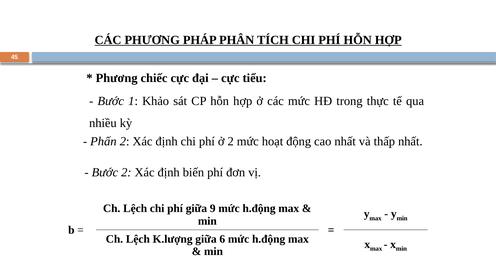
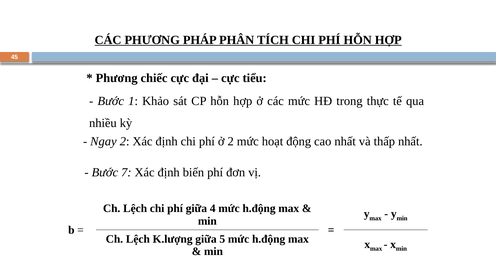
Phấn: Phấn -> Ngay (103, 142)
Bước 2: 2 -> 7 (126, 173)
9: 9 -> 4 (213, 208)
6: 6 -> 5 (222, 239)
